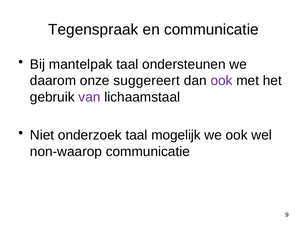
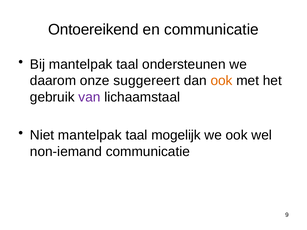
Tegenspraak: Tegenspraak -> Ontoereikend (93, 29)
ook colour: purple -> orange (222, 81)
Niet onderzoek: onderzoek -> mantelpak (90, 135)
non-waarop: non-waarop -> non-iemand (66, 152)
